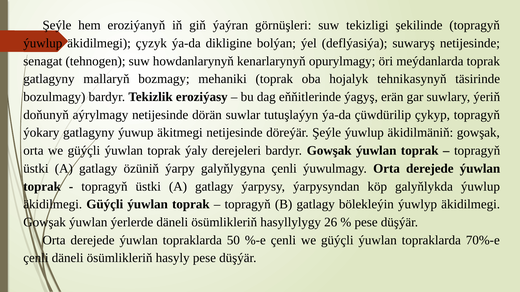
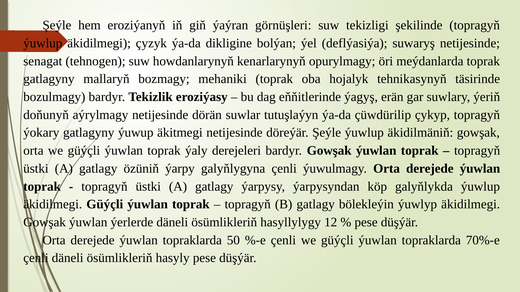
26: 26 -> 12 (331, 223)
